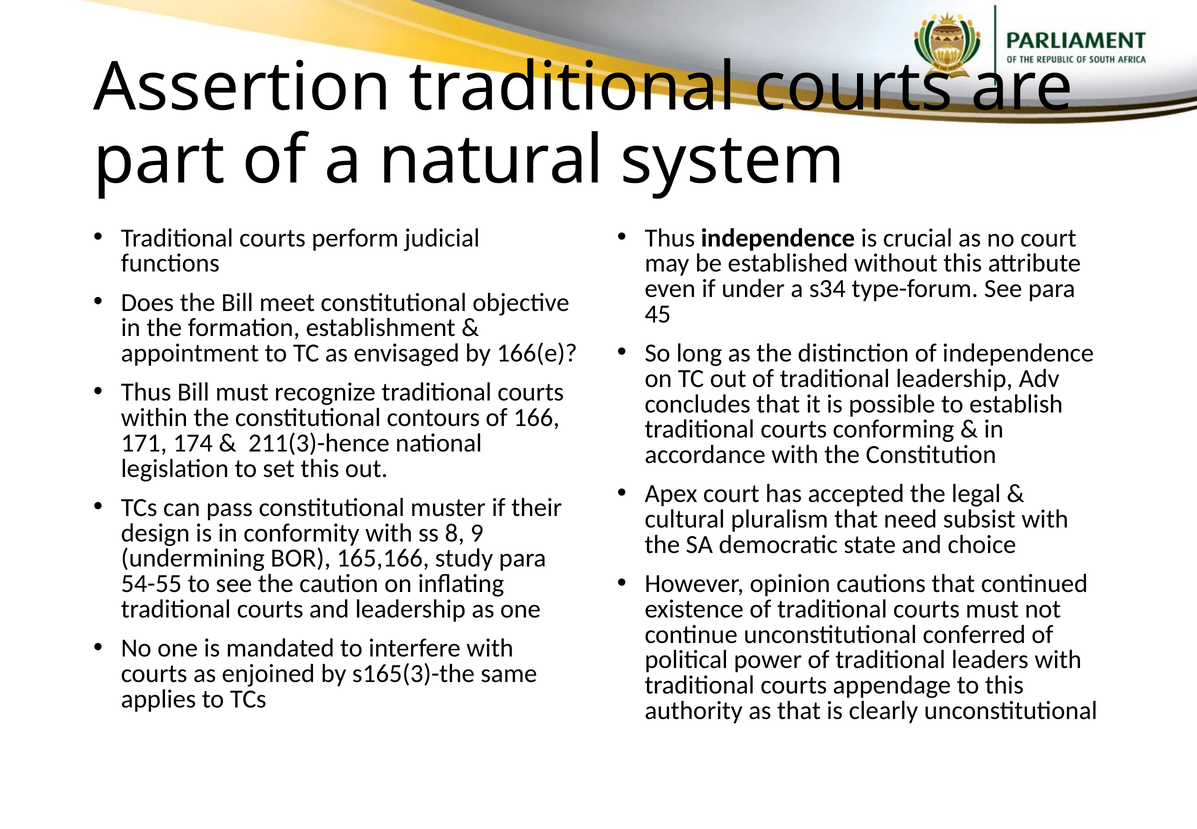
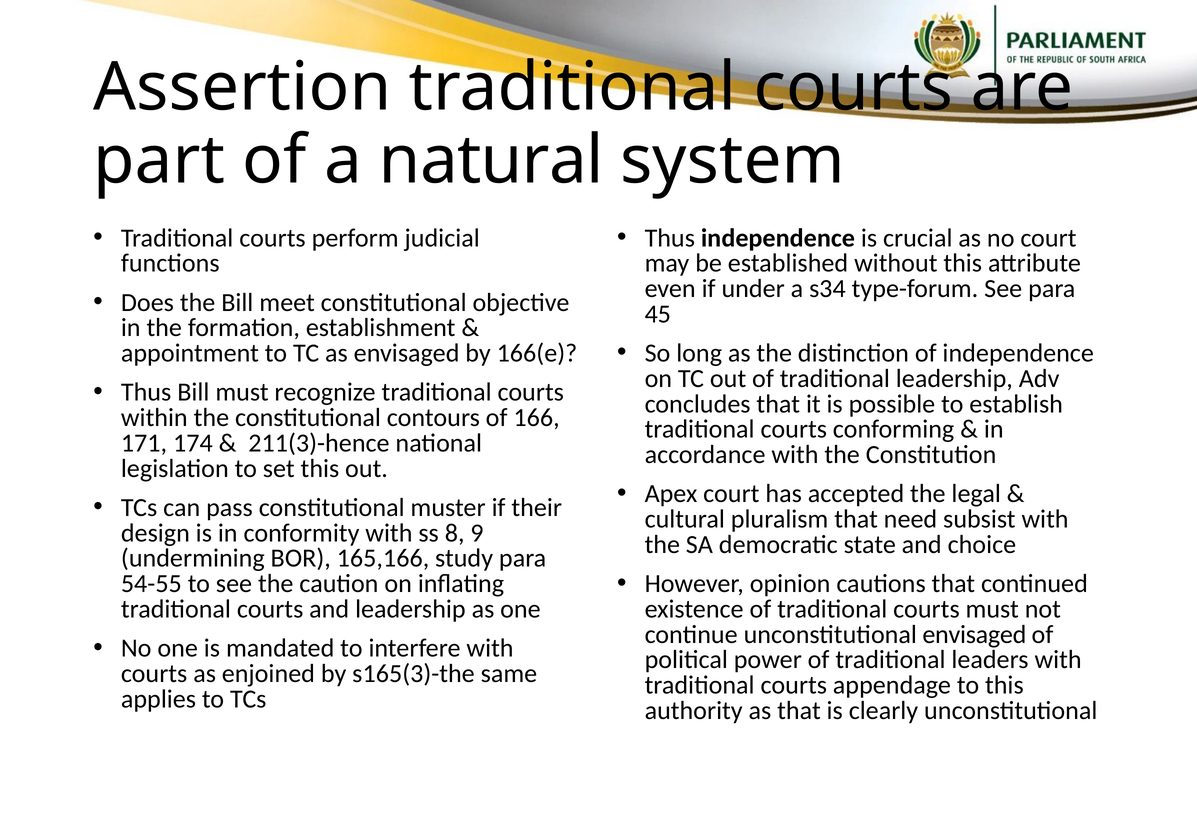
unconstitutional conferred: conferred -> envisaged (974, 634)
